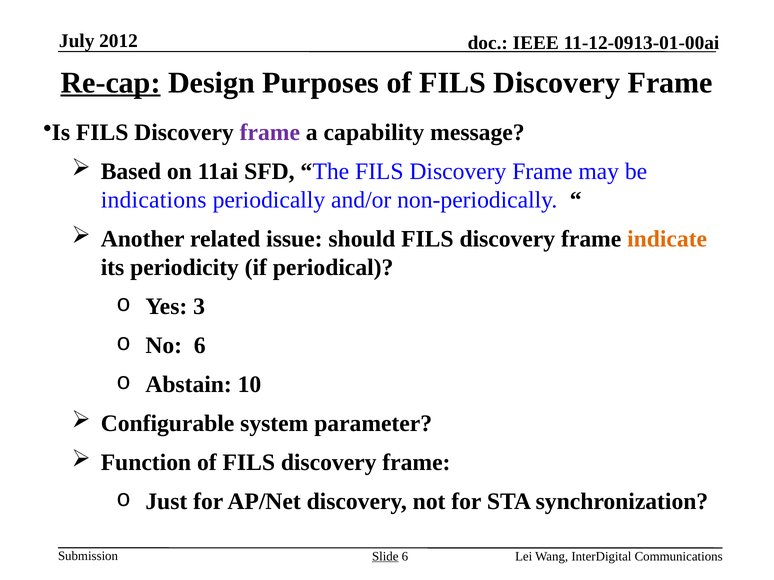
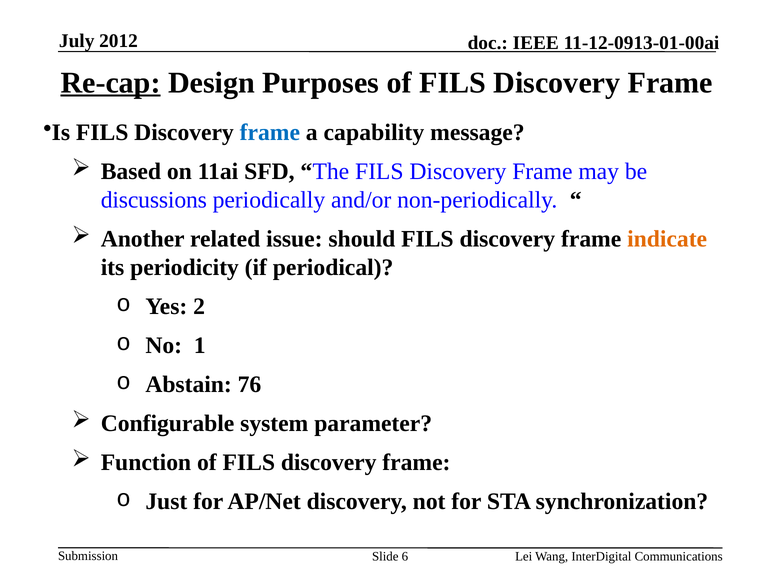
frame colour: purple -> blue (270, 133)
indications: indications -> discussions (154, 200)
3: 3 -> 2 (199, 307)
No 6: 6 -> 1 (200, 346)
10: 10 -> 76 (249, 385)
Slide underline: present -> none (385, 557)
